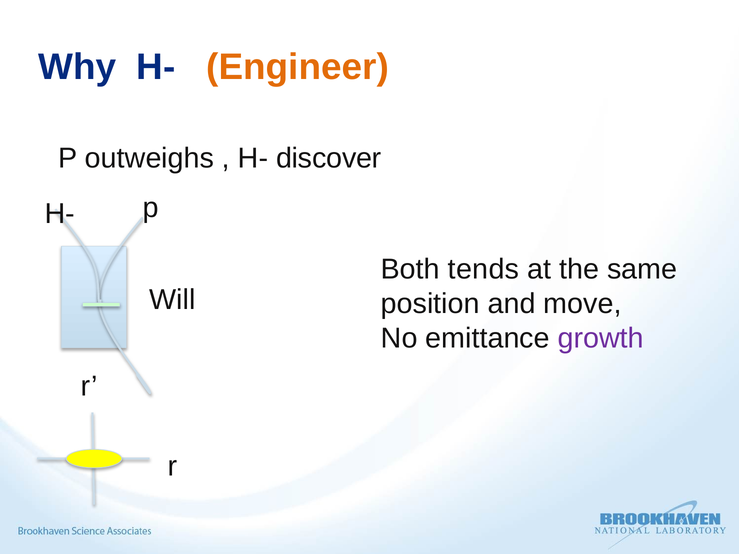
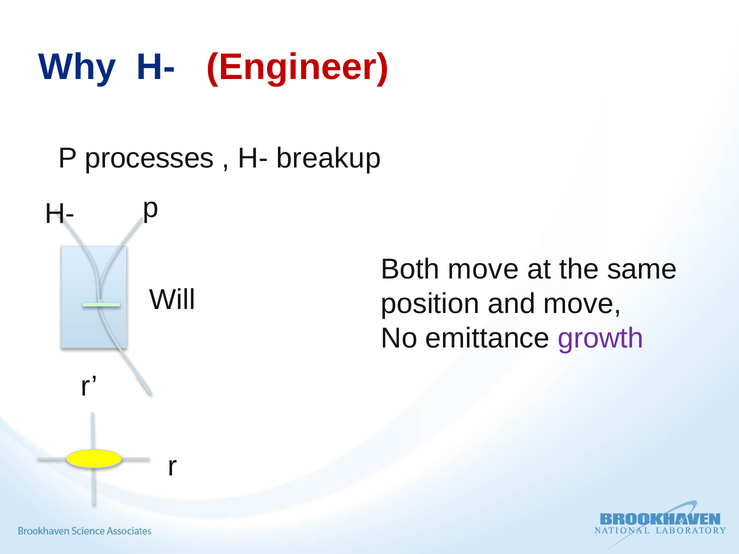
Engineer colour: orange -> red (298, 67)
outweighs: outweighs -> processes (150, 158)
discover: discover -> breakup (329, 158)
Both tends: tends -> move (484, 269)
